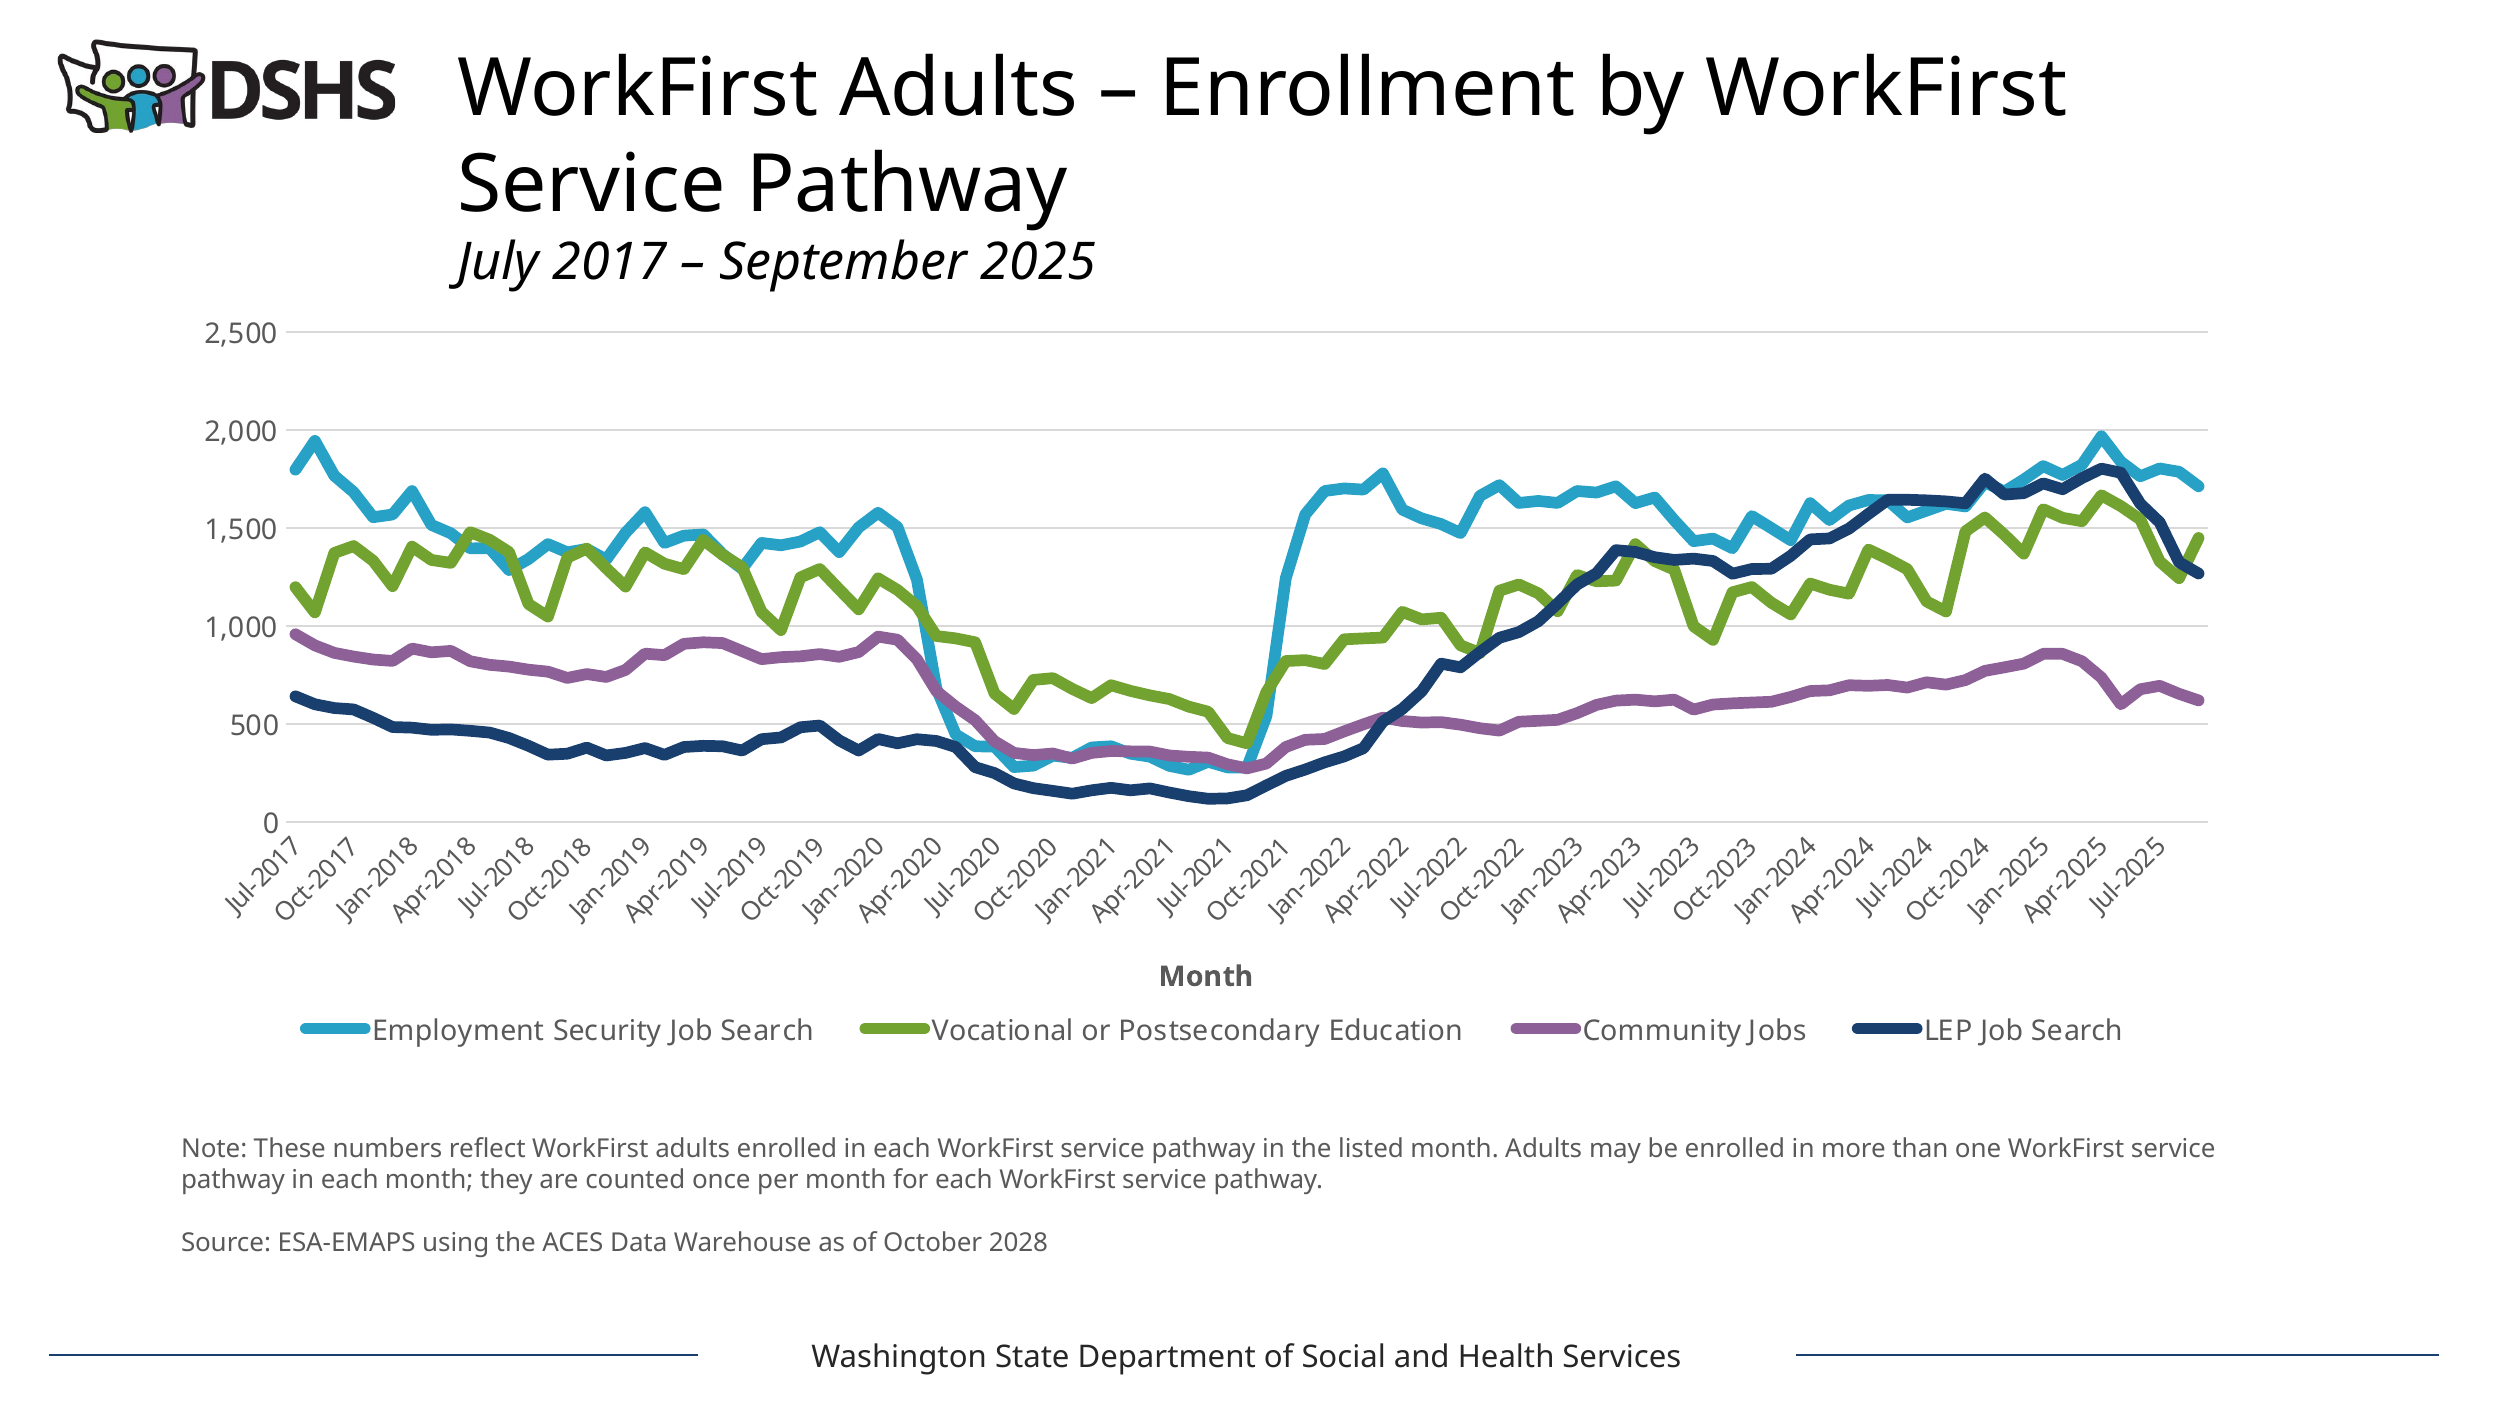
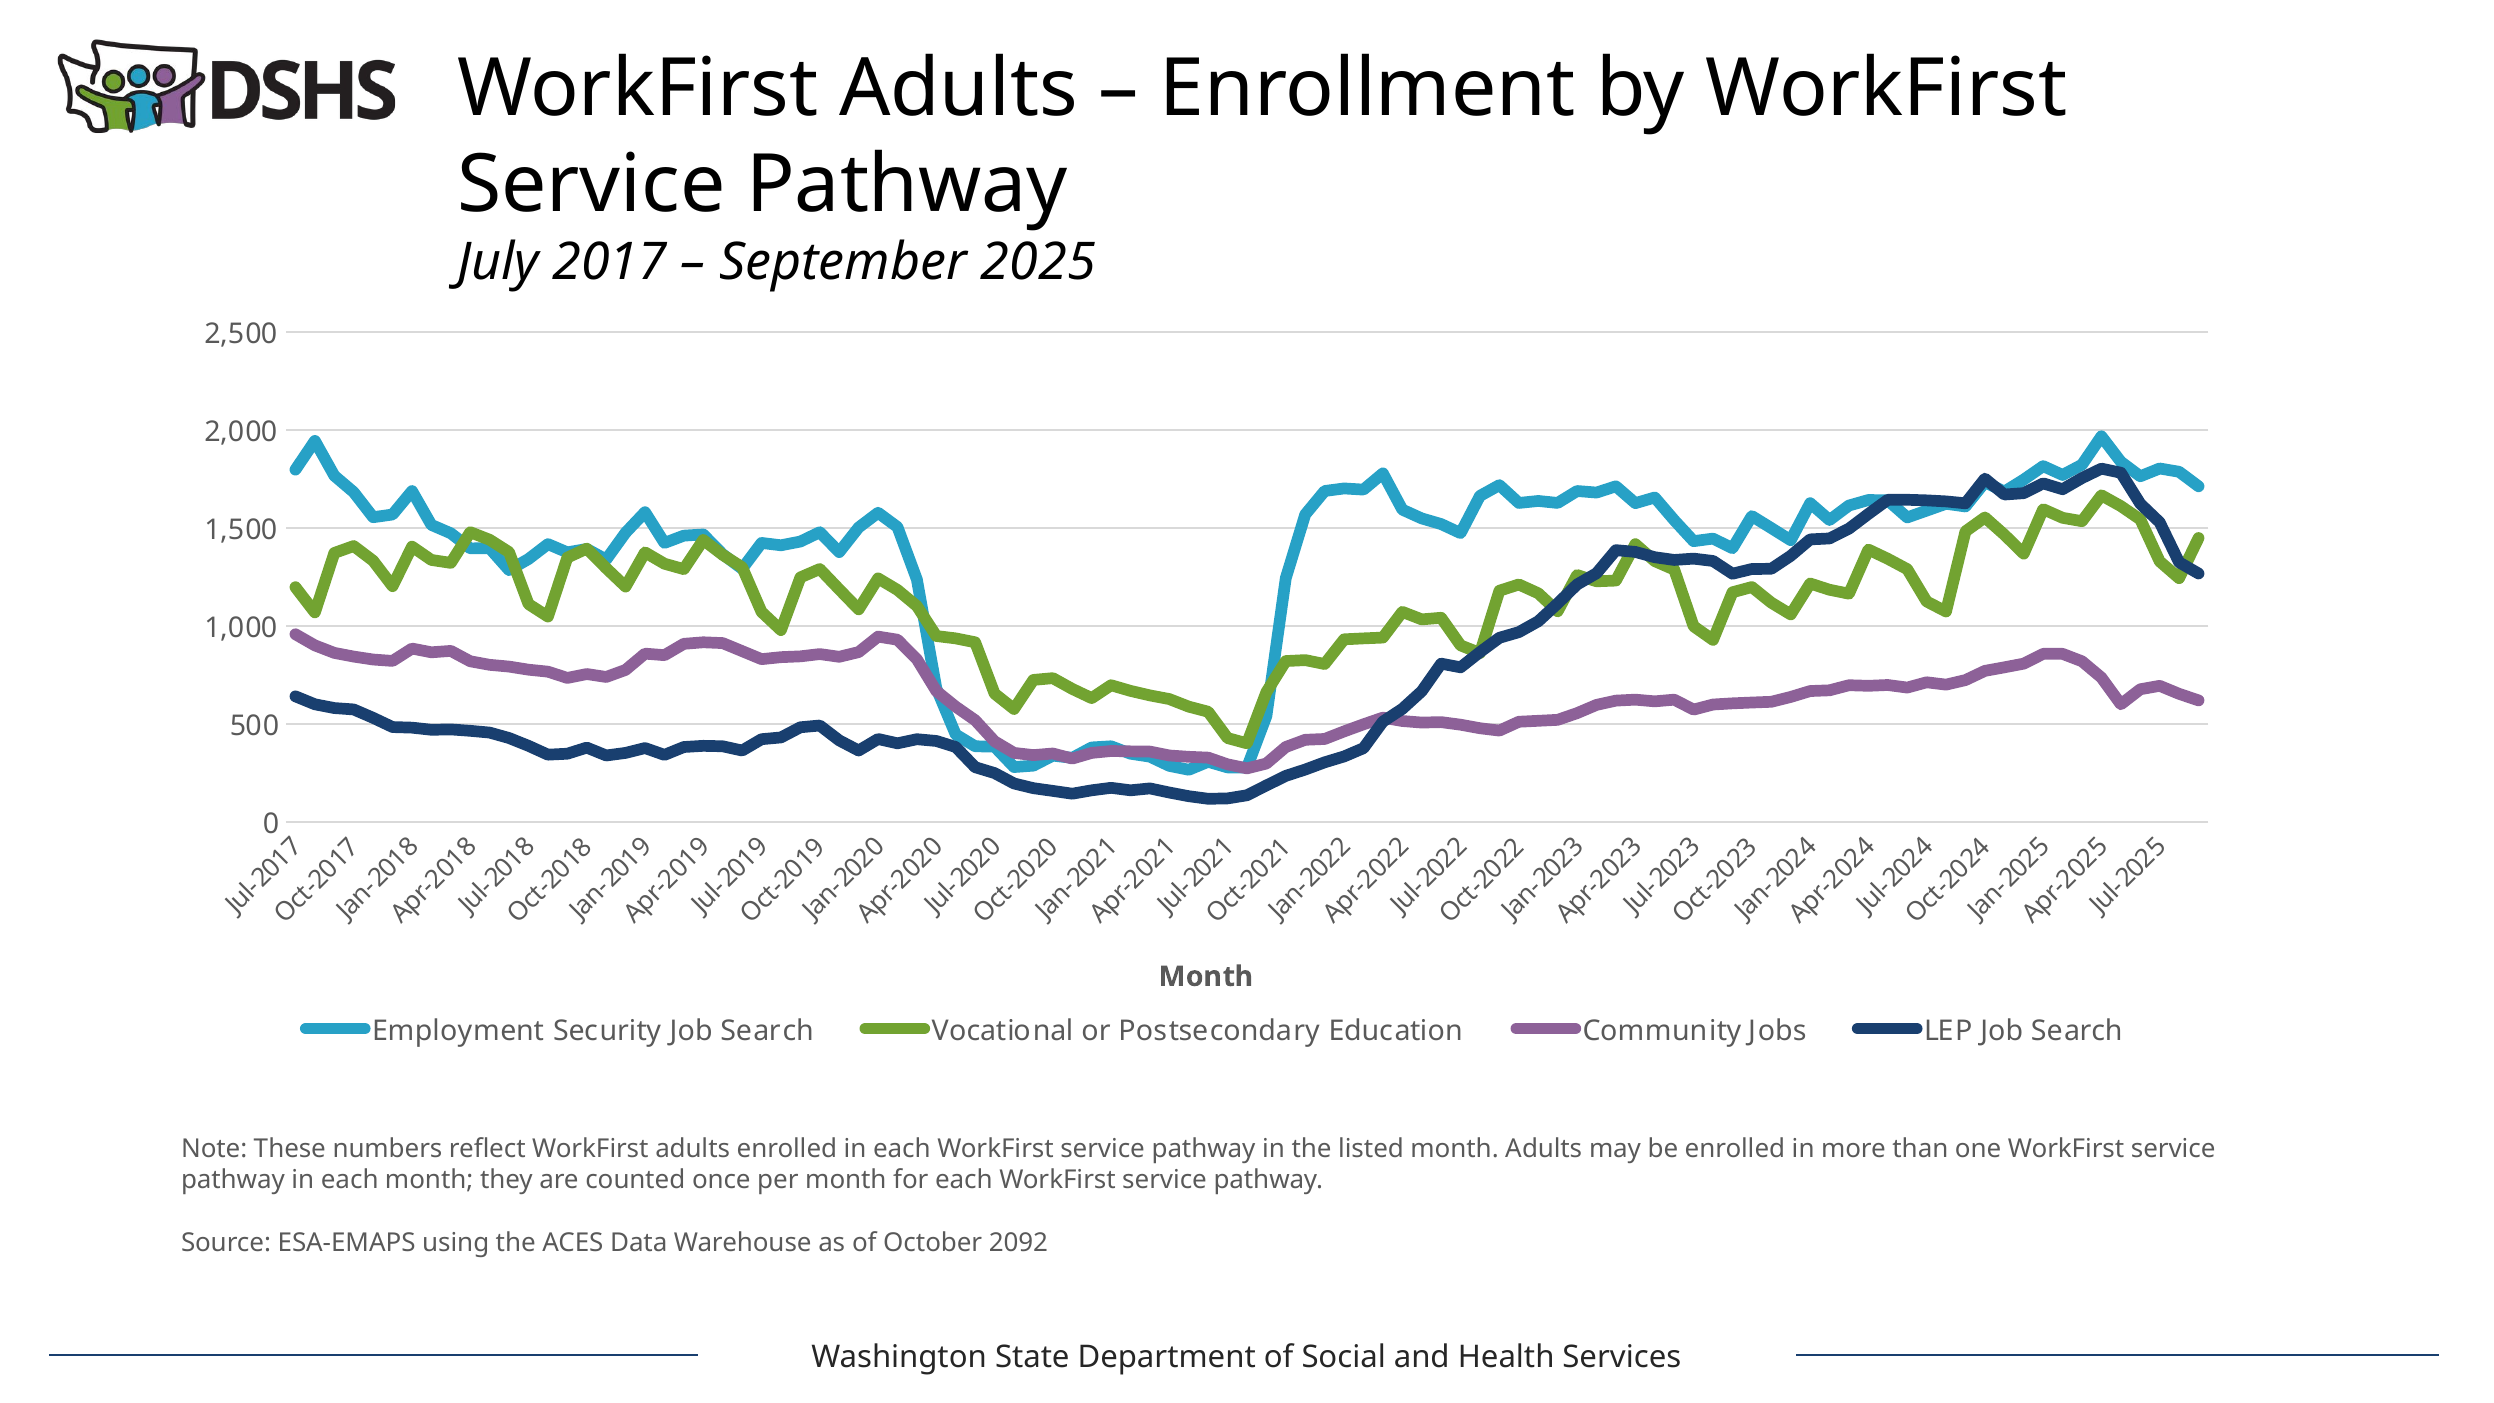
2028: 2028 -> 2092 (1018, 1243)
